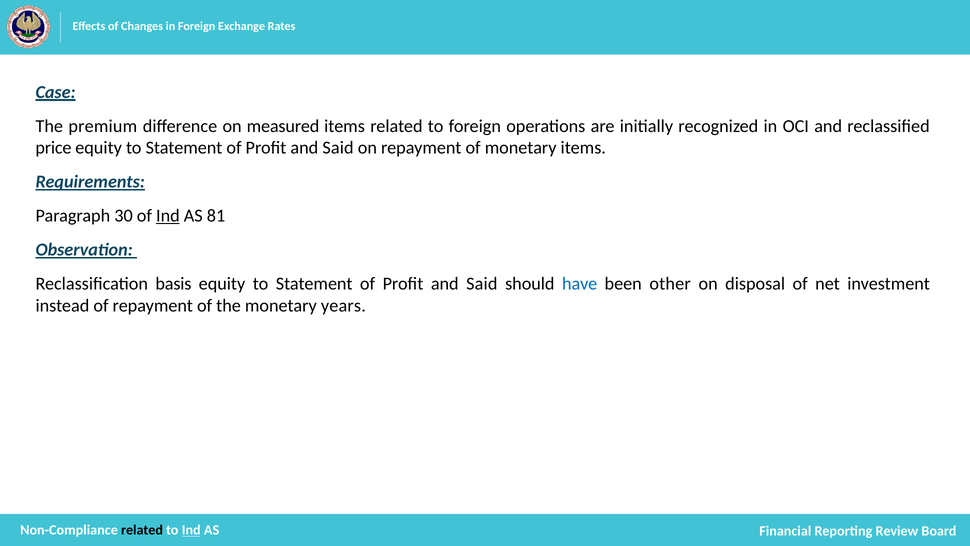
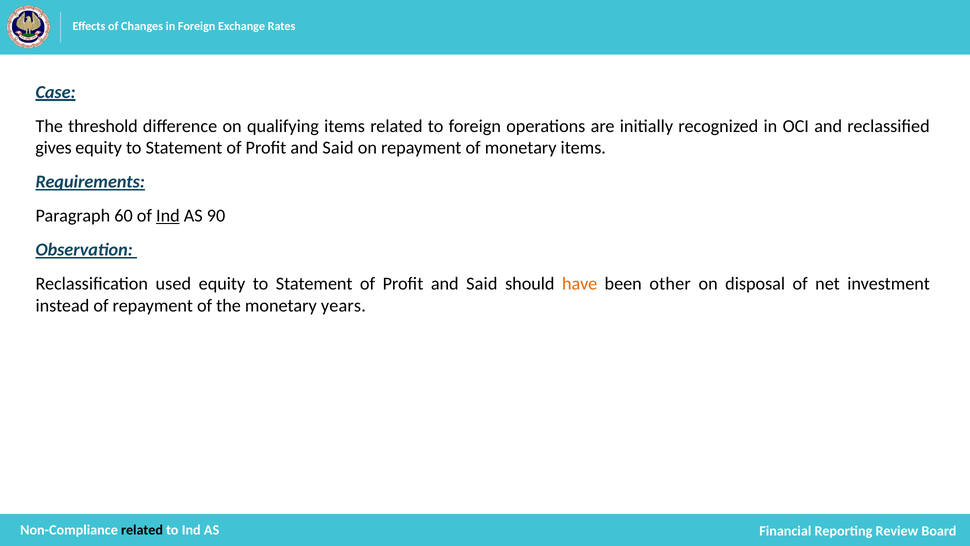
premium: premium -> threshold (103, 126)
measured: measured -> qualifying (283, 126)
price: price -> gives (53, 148)
30: 30 -> 60 (124, 216)
81: 81 -> 90 (216, 216)
basis: basis -> used (173, 284)
have colour: blue -> orange (580, 284)
Ind underline: present -> none (191, 530)
